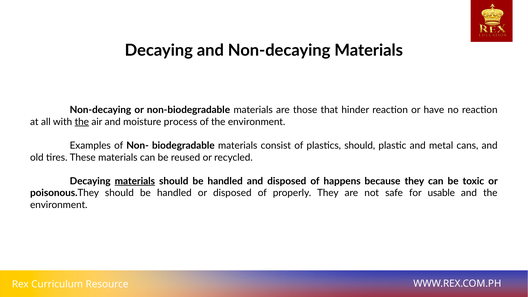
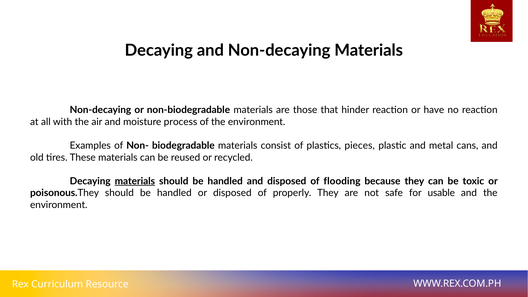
the underline: present -> none (82, 122)
plastics should: should -> pieces (360, 146)
happens: happens -> flooding (342, 181)
